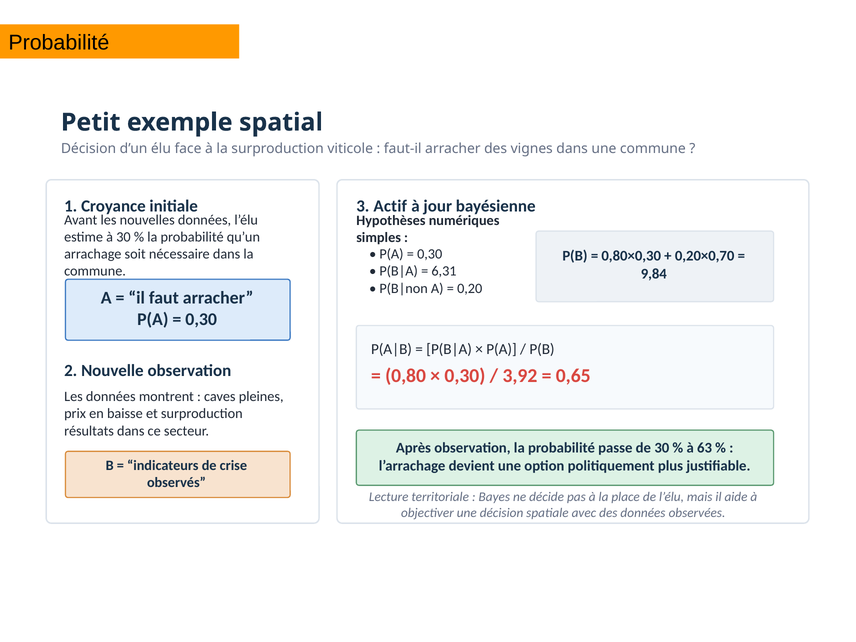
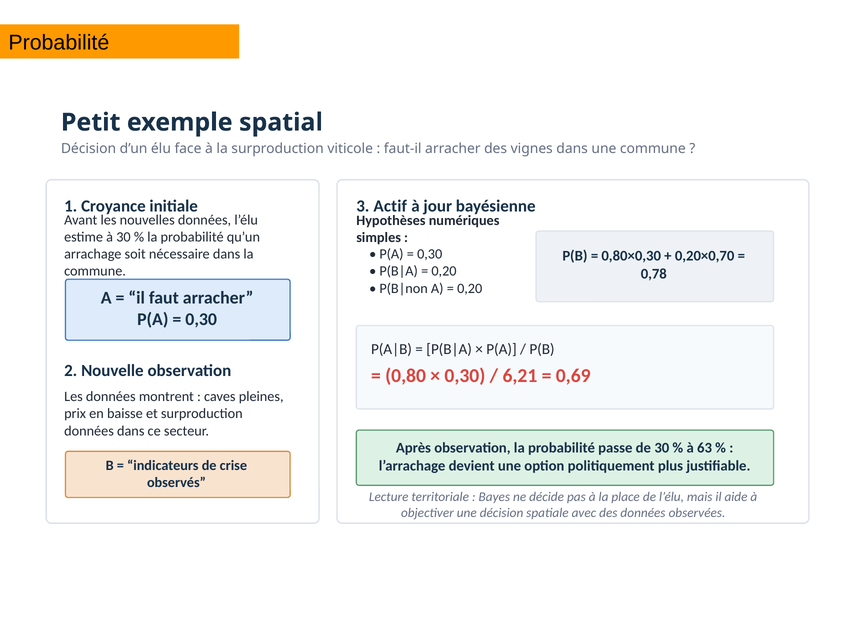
6,31: 6,31 -> 0,20 (444, 271)
9,84: 9,84 -> 0,78 (654, 274)
3,92: 3,92 -> 6,21 (520, 376)
0,65: 0,65 -> 0,69 (573, 376)
résultats: résultats -> données (89, 431)
